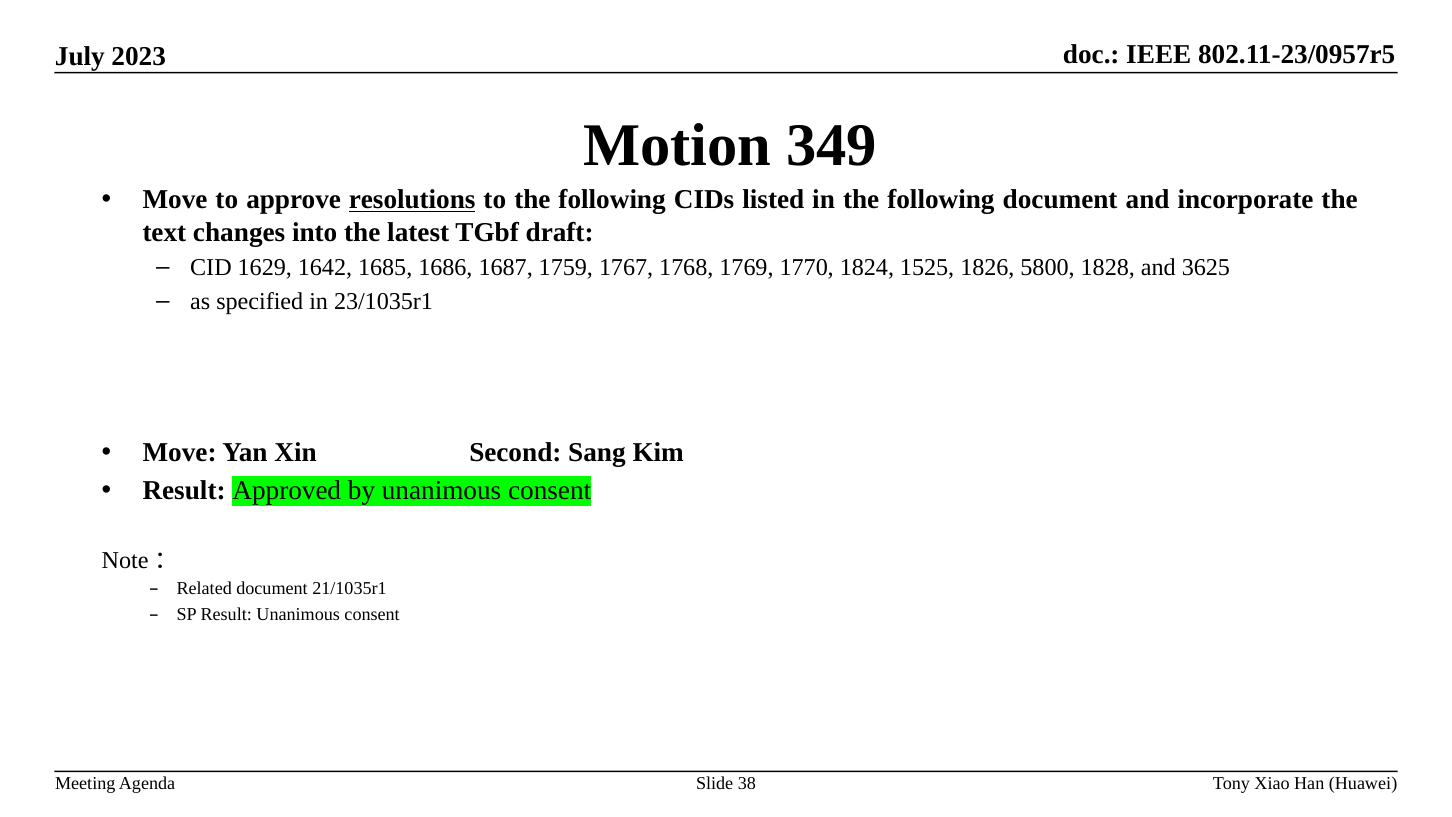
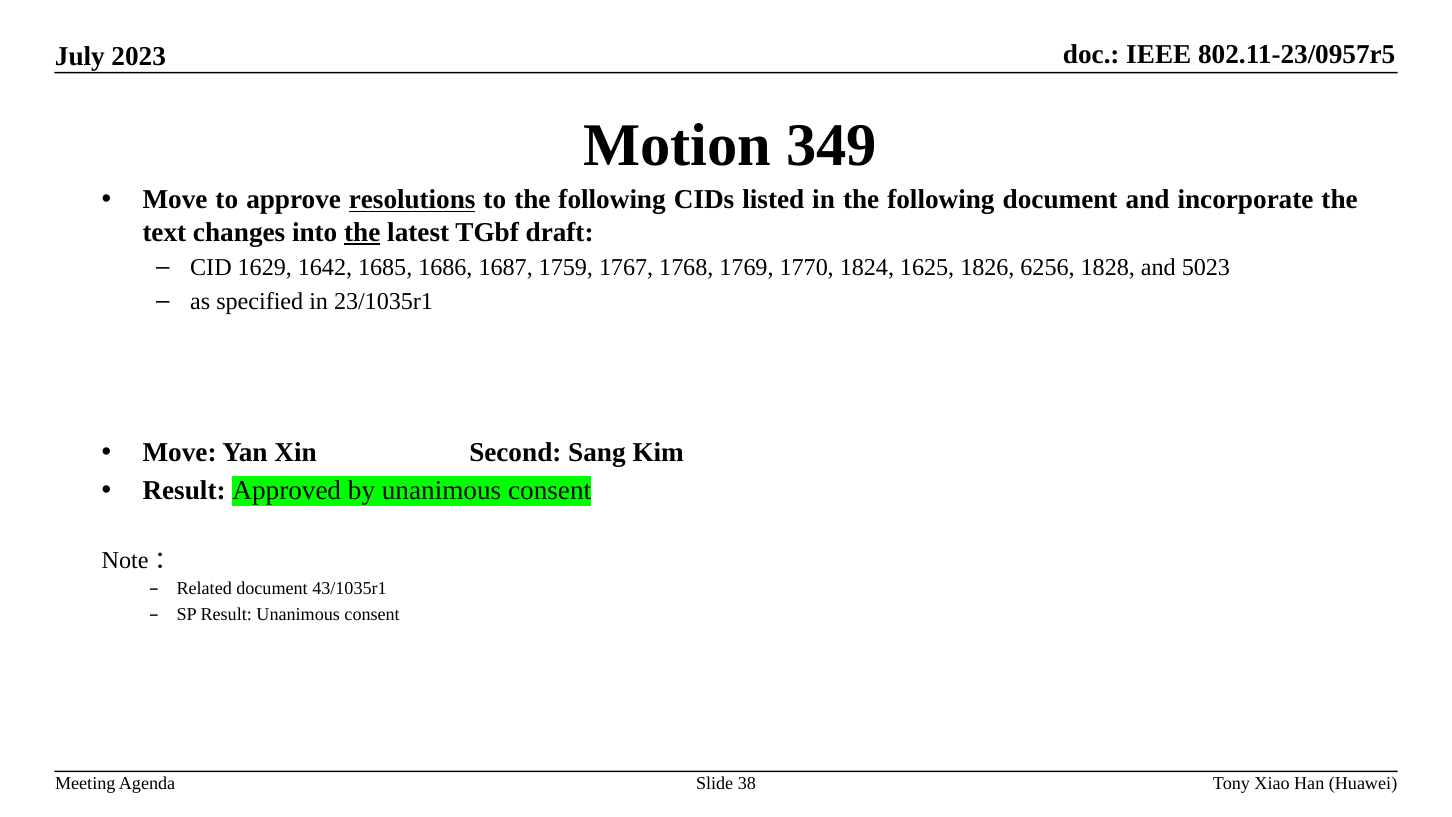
the underline: none -> present (362, 232)
1525: 1525 -> 1625 (927, 268)
5800: 5800 -> 6256 (1048, 268)
3625: 3625 -> 5023 (1206, 268)
21/1035r1: 21/1035r1 -> 43/1035r1 (350, 589)
